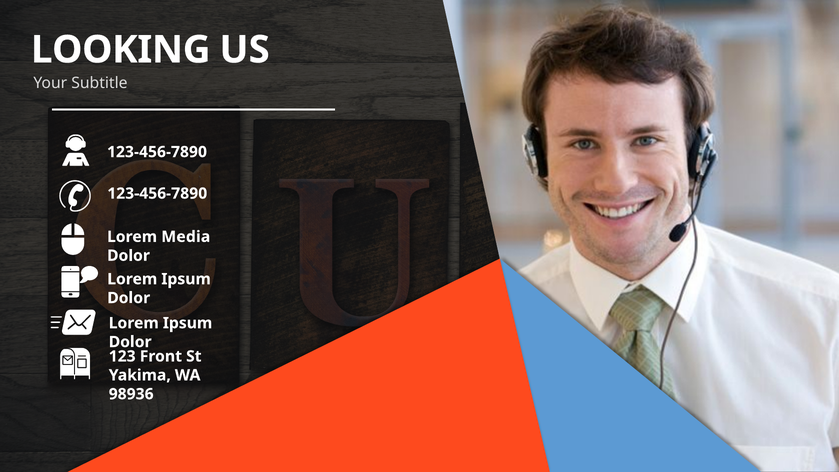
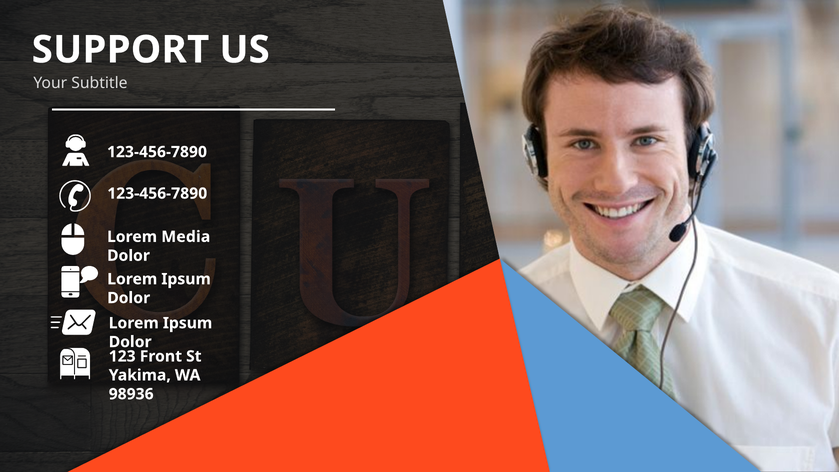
LOOKING: LOOKING -> SUPPORT (120, 50)
